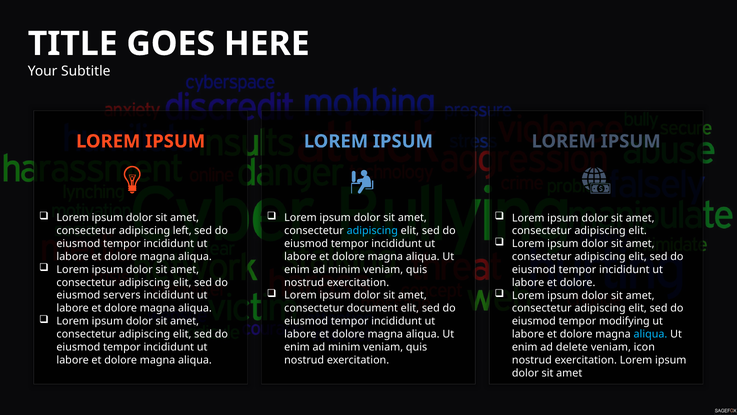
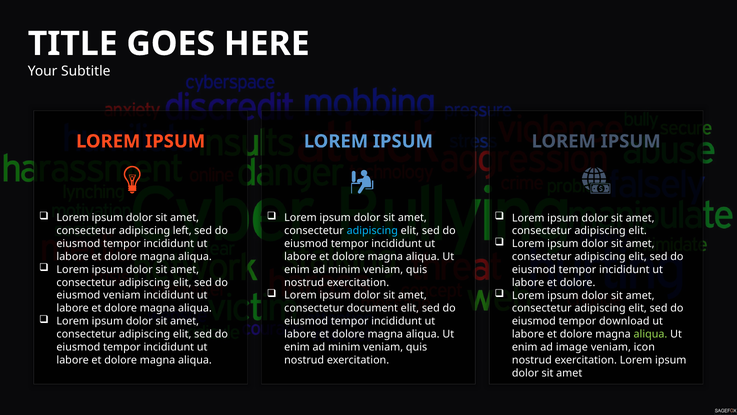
eiusmod servers: servers -> veniam (122, 295)
modifying: modifying -> download (624, 321)
aliqua colour: light blue -> light green (650, 334)
delete: delete -> image (572, 347)
